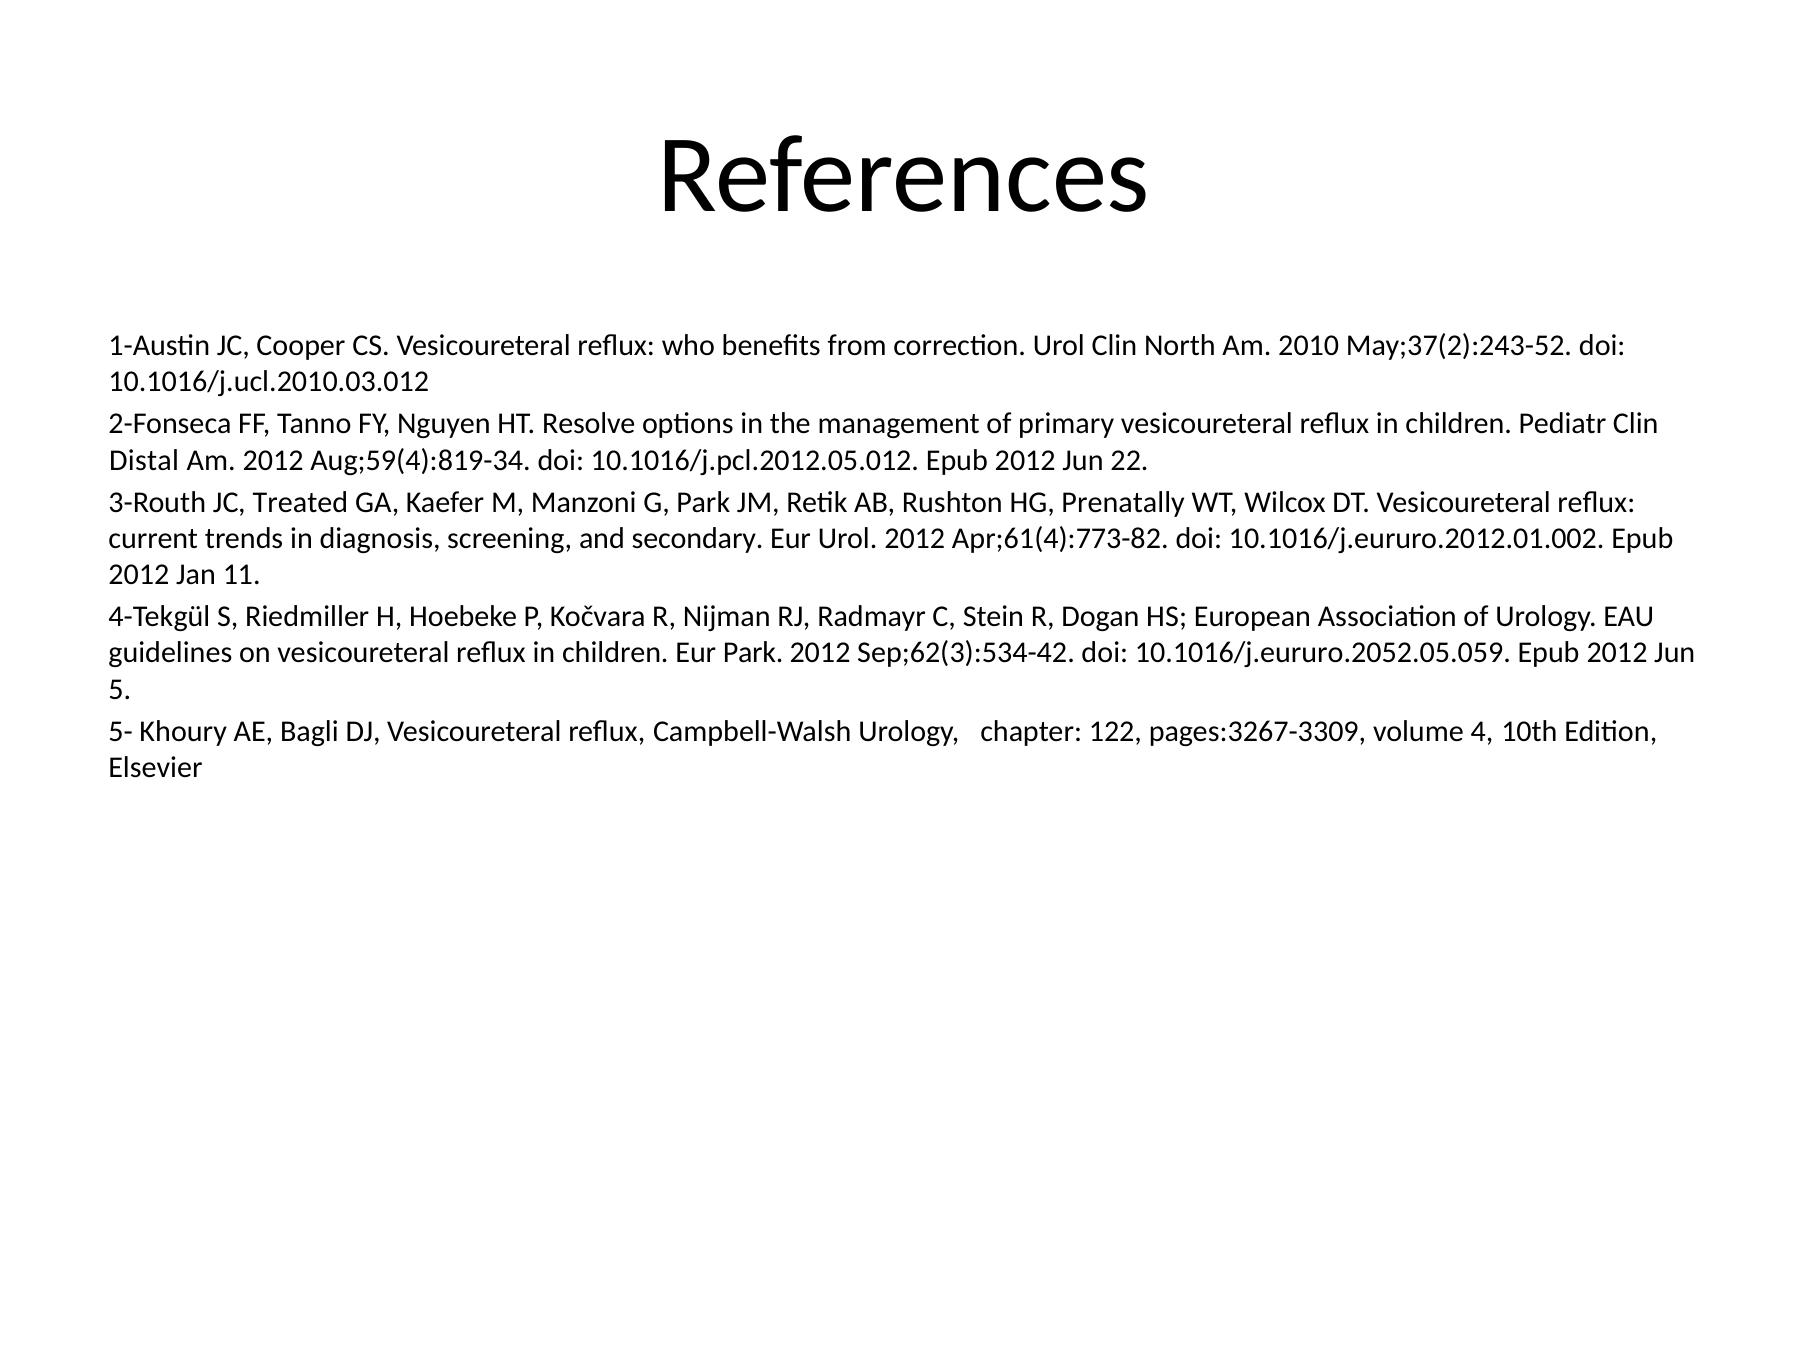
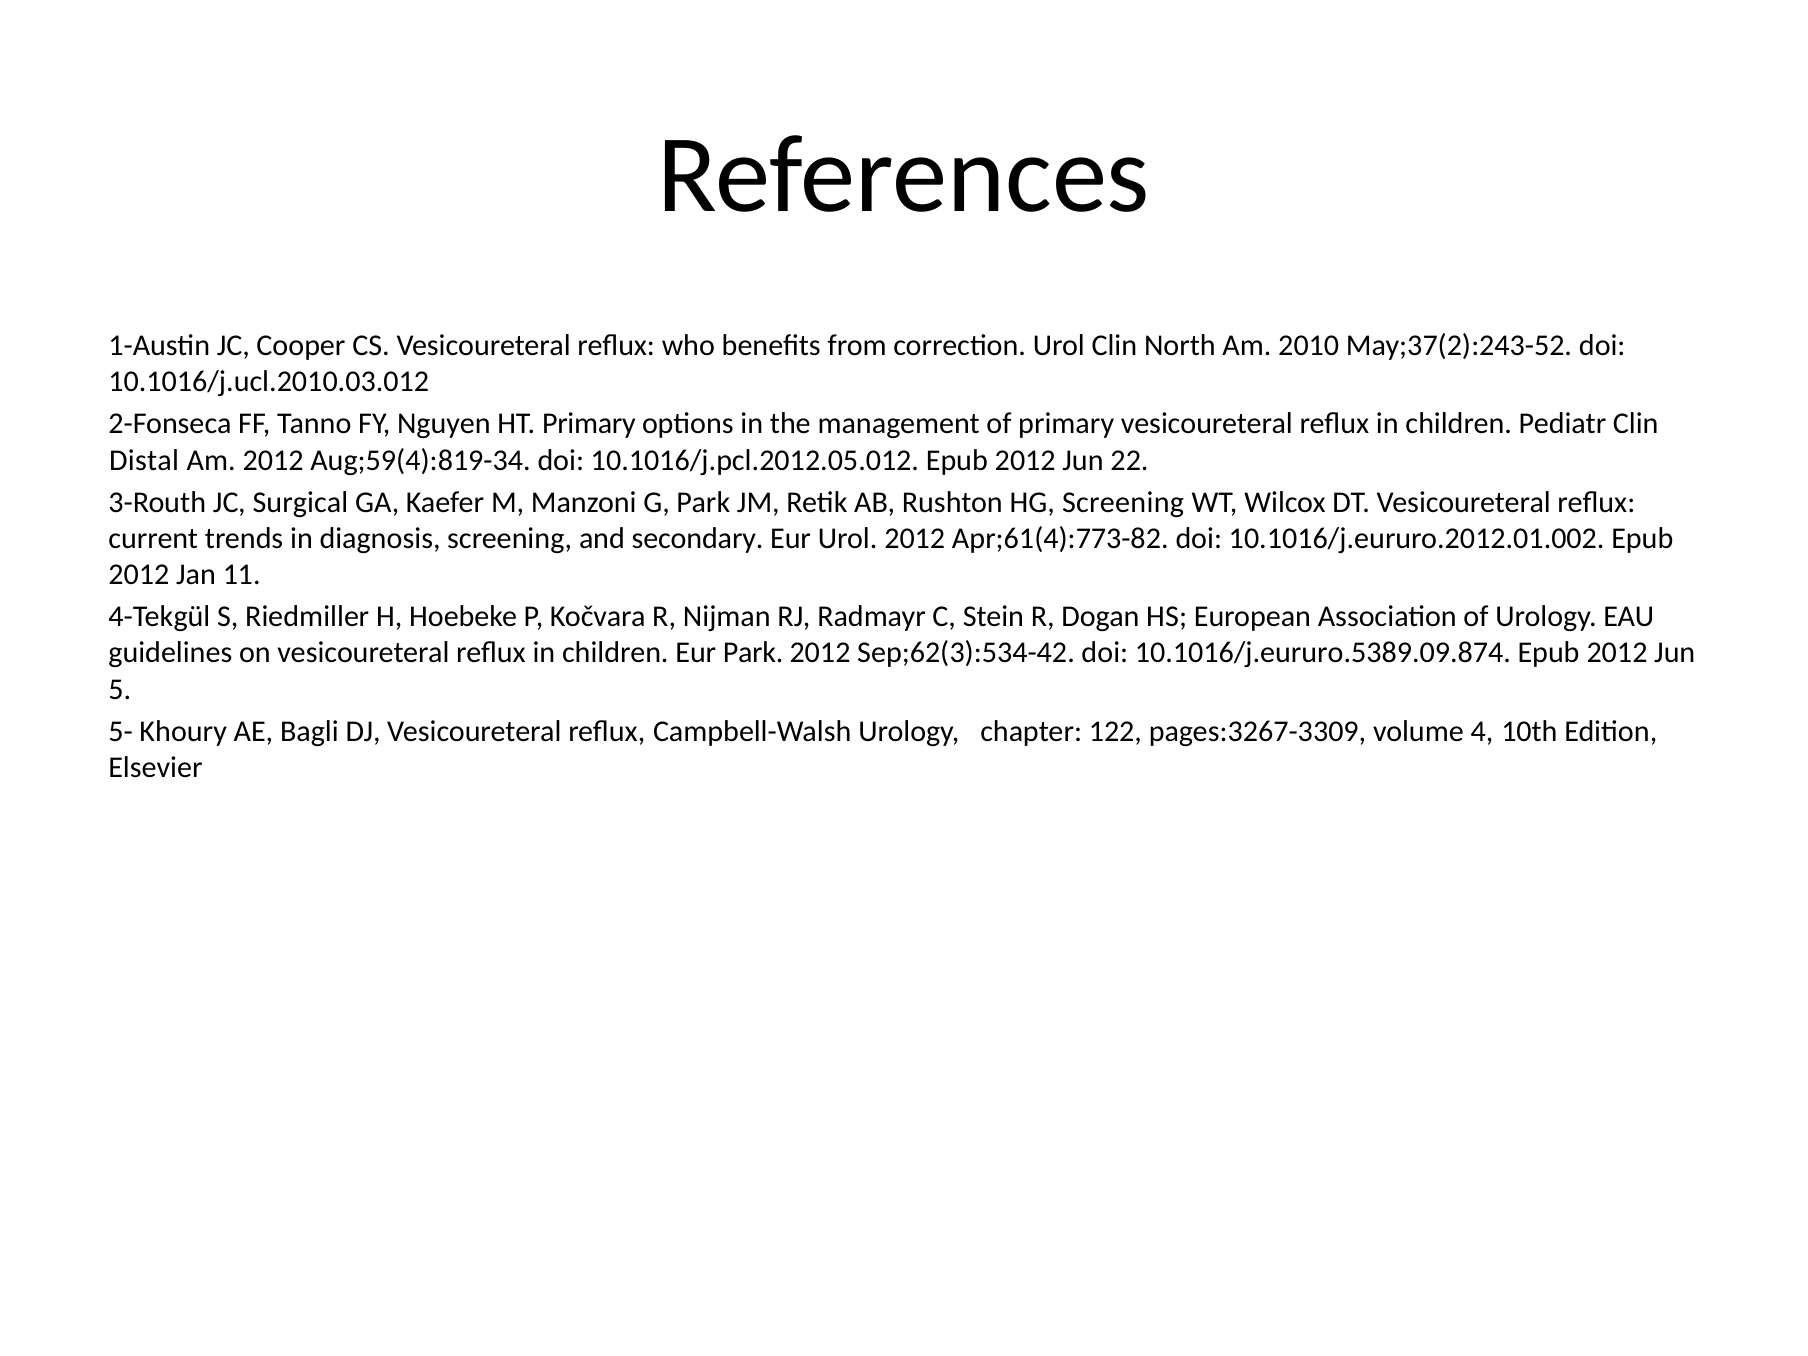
HT Resolve: Resolve -> Primary (589, 424)
Treated: Treated -> Surgical (300, 502)
HG Prenatally: Prenatally -> Screening (1123, 502)
10.1016/j.eururo.2052.05.059: 10.1016/j.eururo.2052.05.059 -> 10.1016/j.eururo.5389.09.874 (1323, 653)
